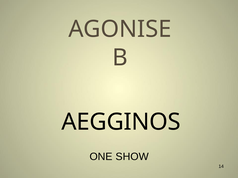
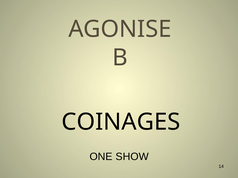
AEGGINOS: AEGGINOS -> COINAGES (121, 122)
